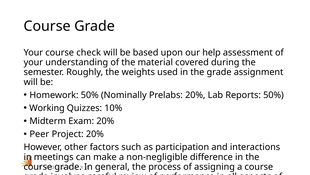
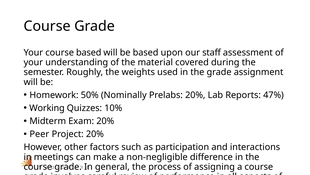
course check: check -> based (89, 52)
help: help -> staff (212, 52)
Reports 50%: 50% -> 47% (273, 95)
